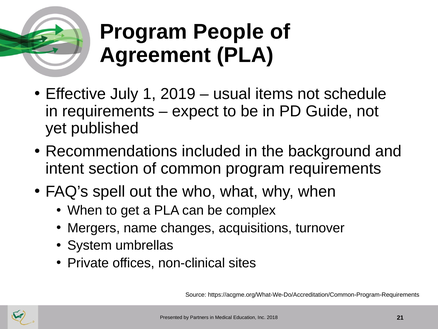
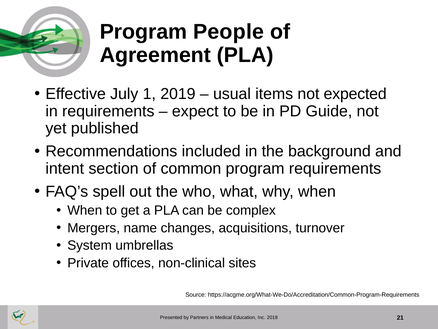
schedule: schedule -> expected (355, 94)
